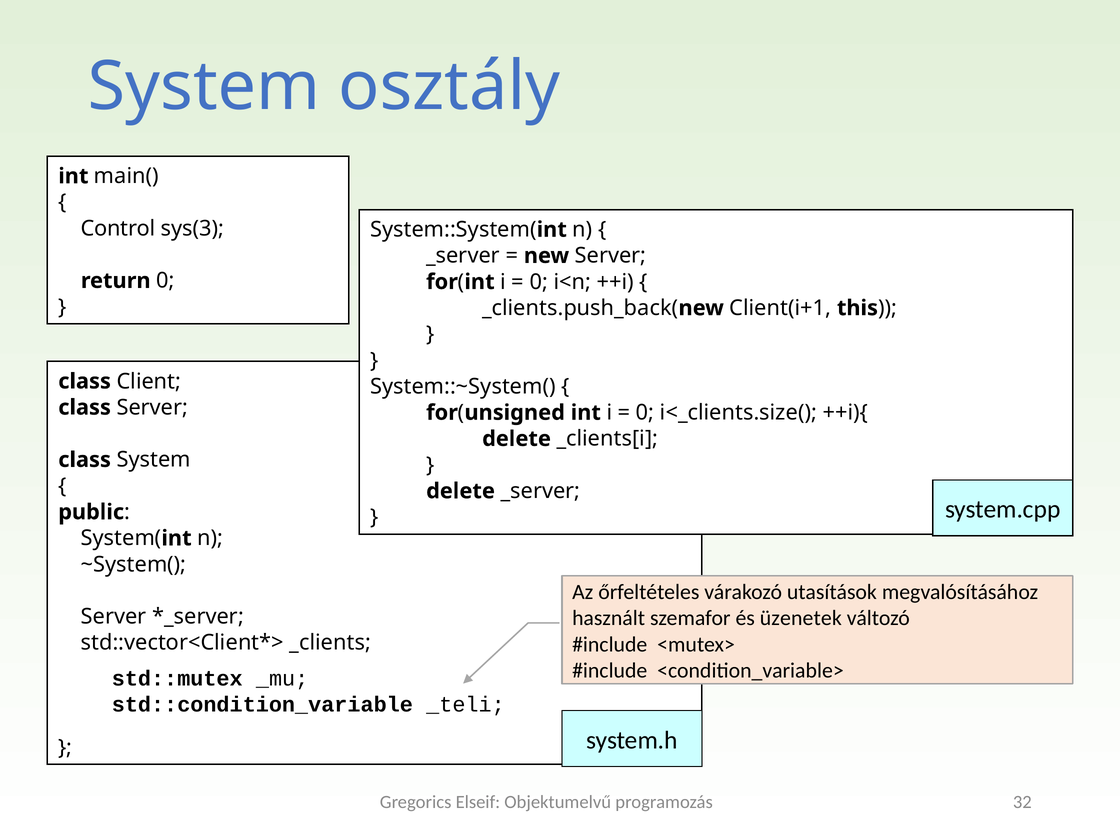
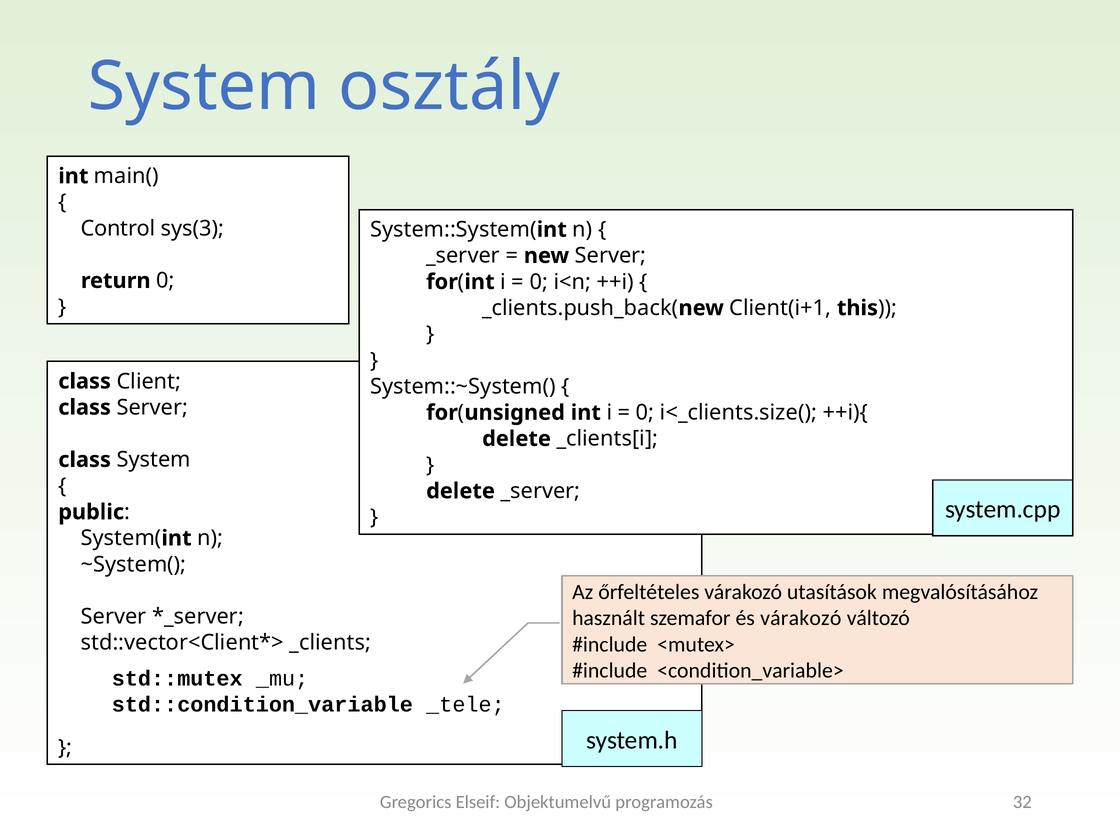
és üzenetek: üzenetek -> várakozó (801, 618)
_teli: _teli -> _tele (465, 705)
